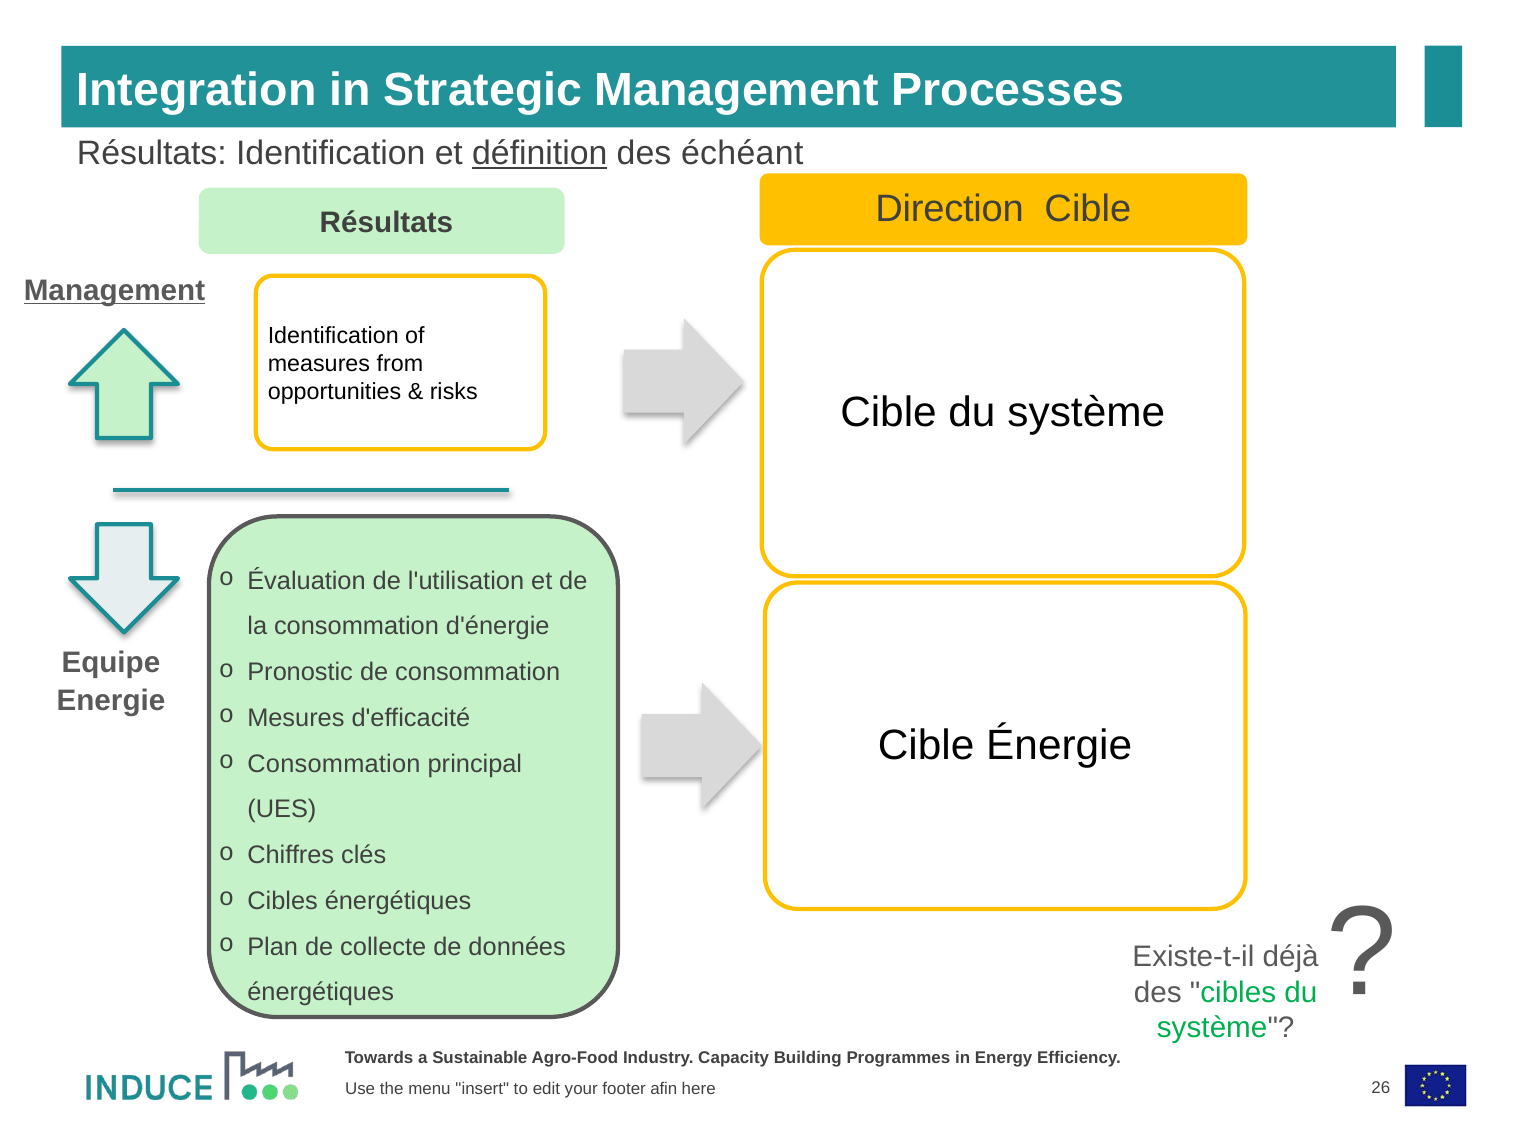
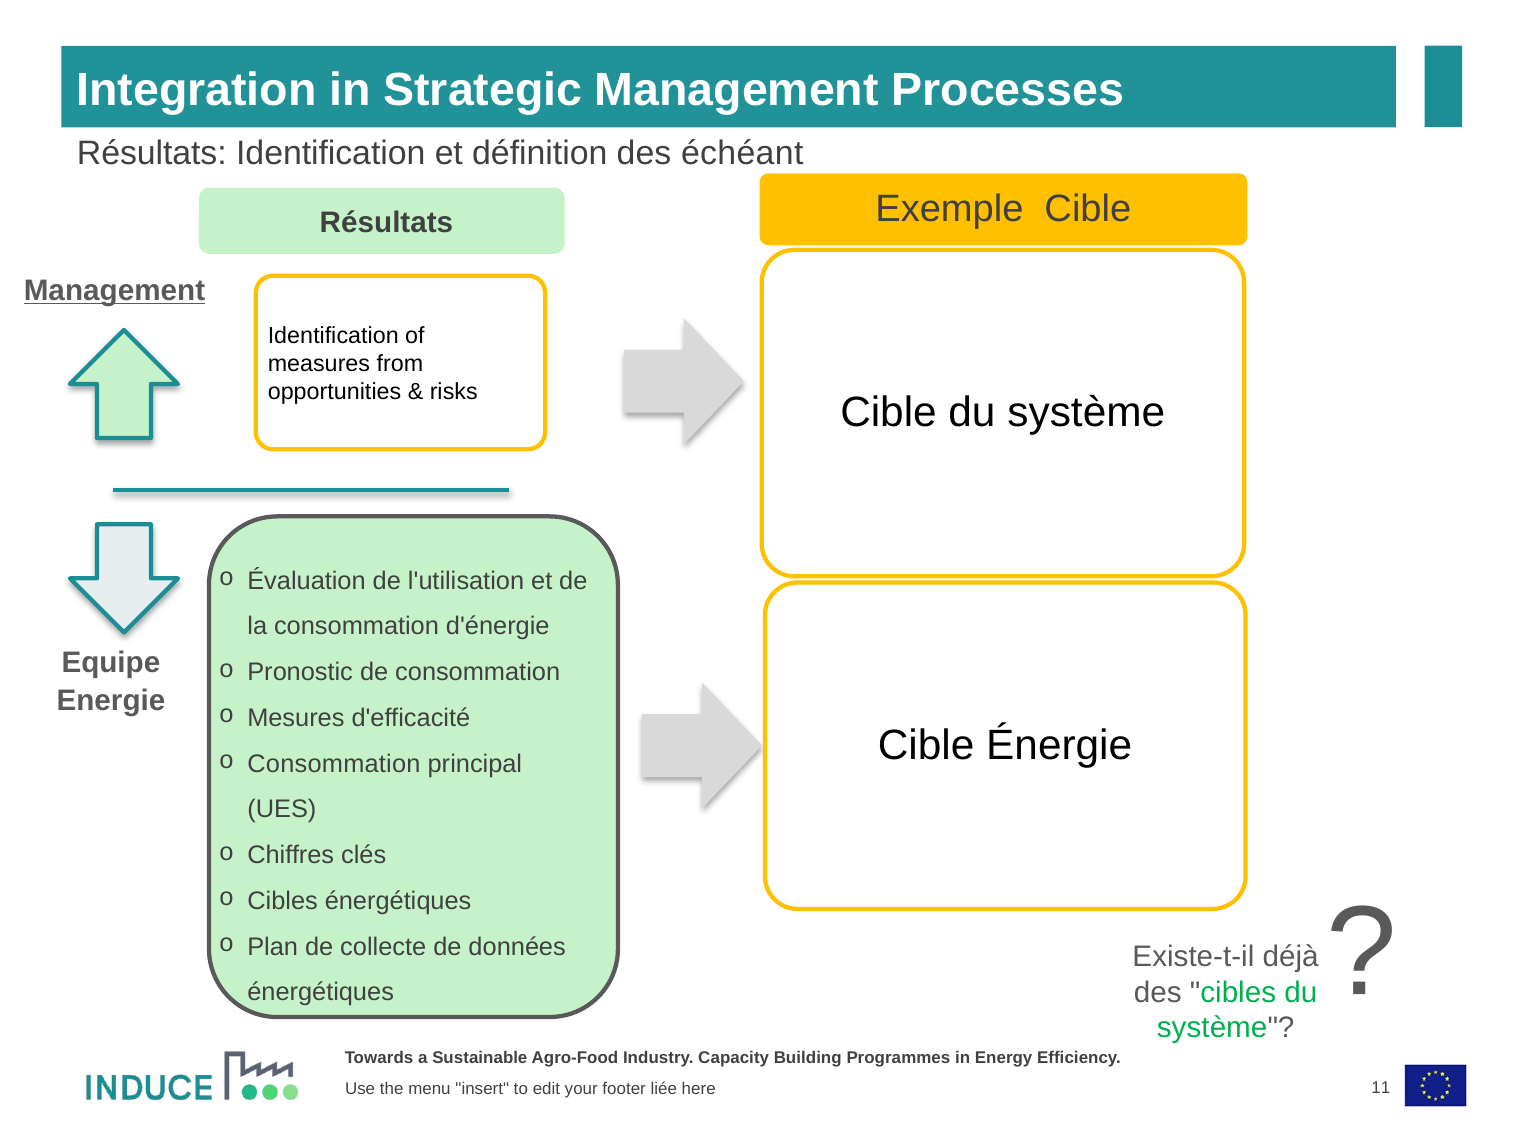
définition underline: present -> none (540, 154)
Direction: Direction -> Exemple (949, 209)
afin: afin -> liée (664, 1089)
26: 26 -> 11 (1381, 1088)
